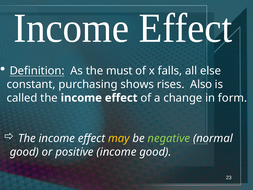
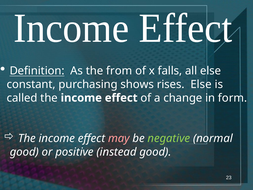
must: must -> from (119, 71)
rises Also: Also -> Else (201, 84)
may colour: yellow -> pink (119, 138)
positive income: income -> instead (117, 152)
